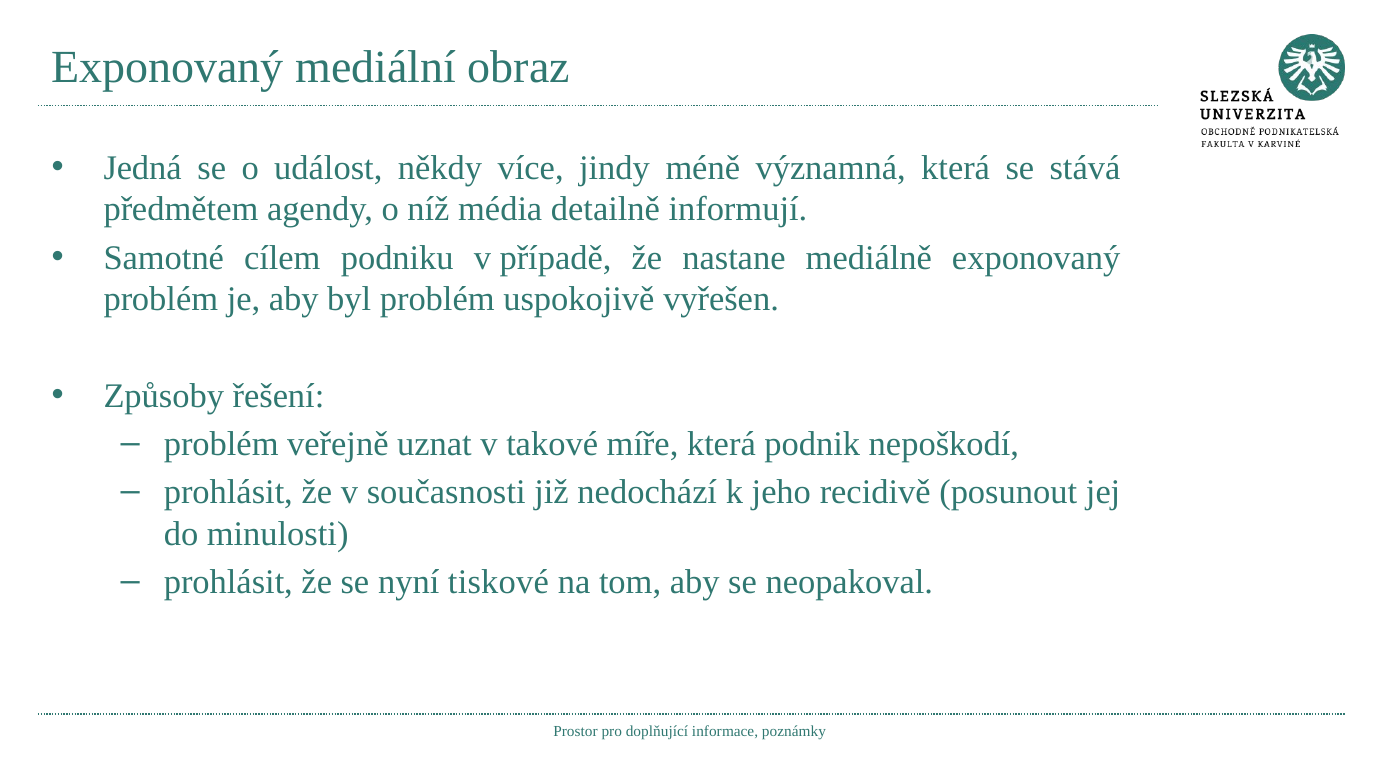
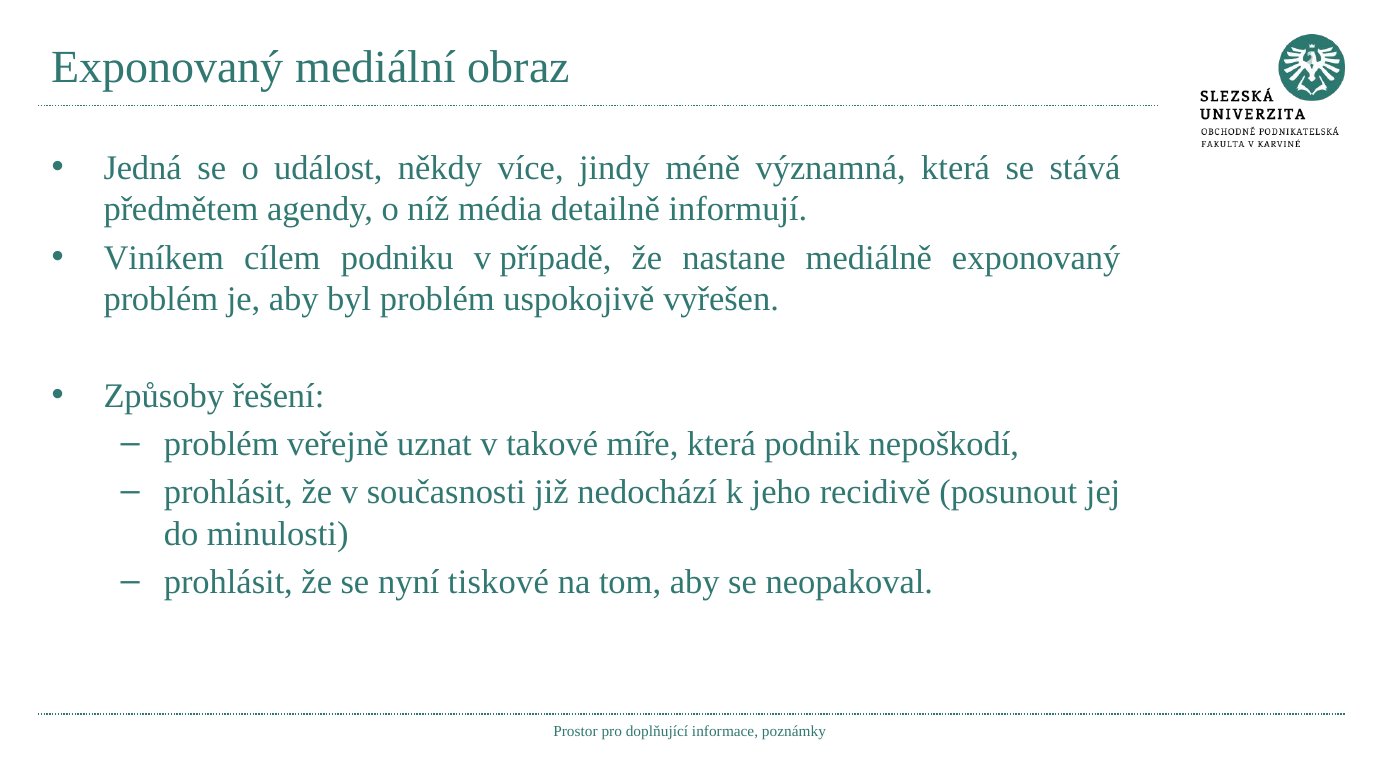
Samotné: Samotné -> Viníkem (164, 258)
